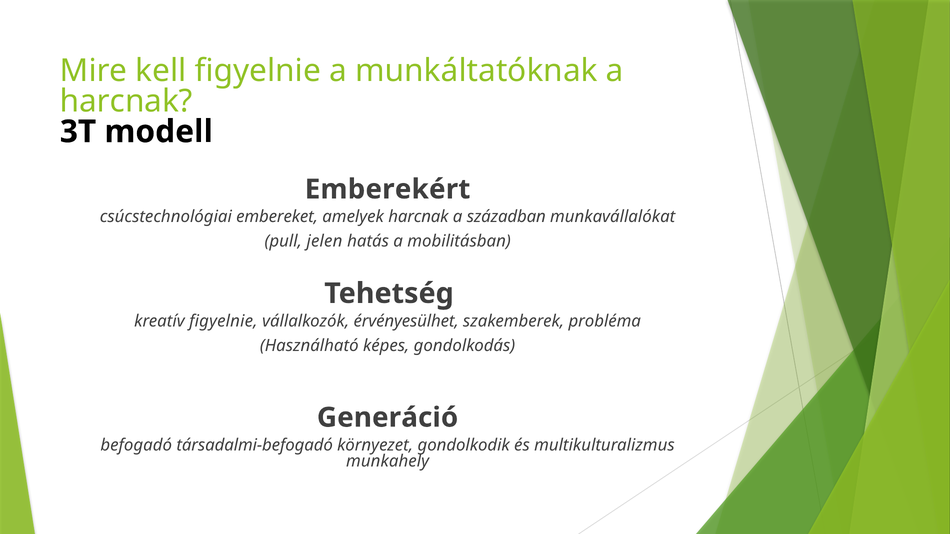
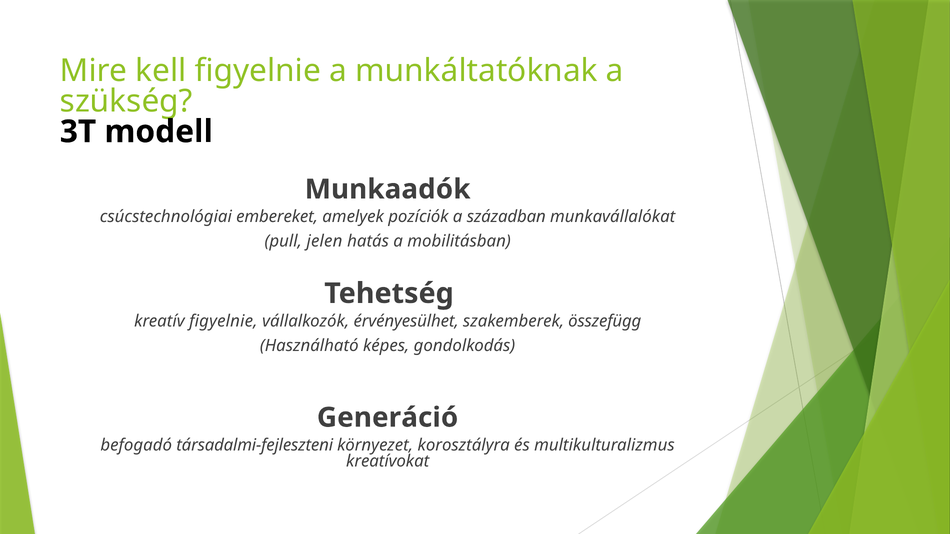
harcnak: harcnak -> szükség (126, 101)
Emberekért: Emberekért -> Munkaadók (388, 189)
amelyek harcnak: harcnak -> pozíciók (418, 217)
probléma: probléma -> összefügg (605, 322)
társadalmi-befogadó: társadalmi-befogadó -> társadalmi-fejleszteni (255, 445)
gondolkodik: gondolkodik -> korosztályra (464, 445)
munkahely: munkahely -> kreatívokat (388, 462)
